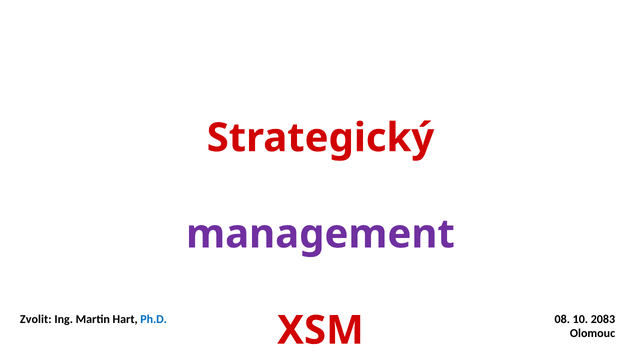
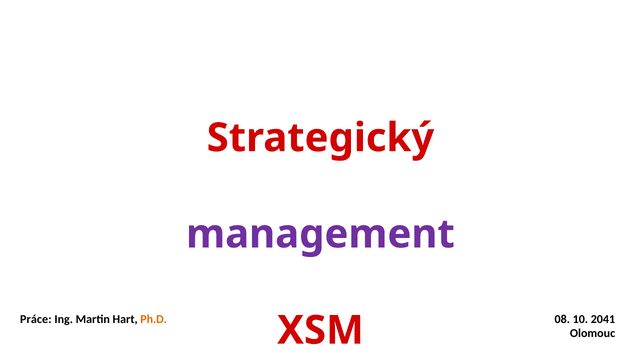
Zvolit: Zvolit -> Práce (36, 319)
Ph.D colour: blue -> orange (154, 319)
2083: 2083 -> 2041 (603, 319)
